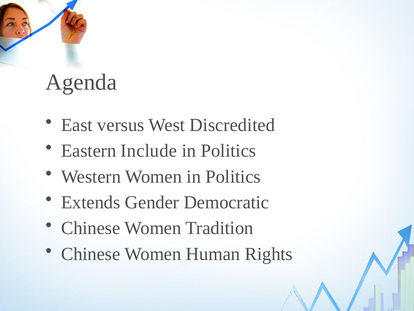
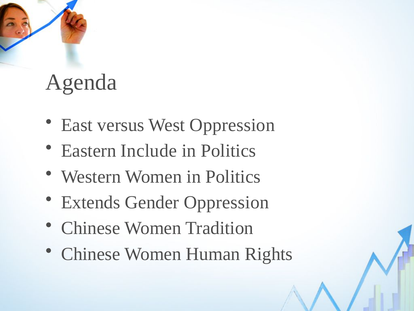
West Discredited: Discredited -> Oppression (232, 125)
Gender Democratic: Democratic -> Oppression (226, 202)
